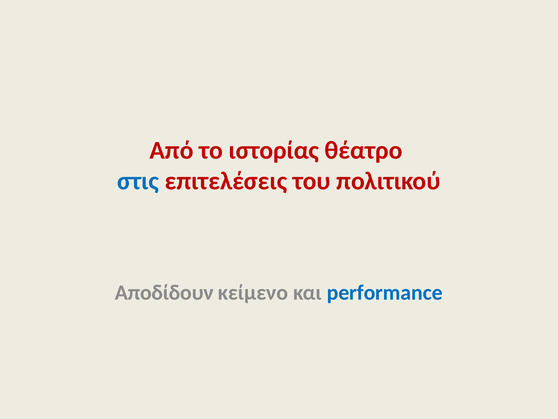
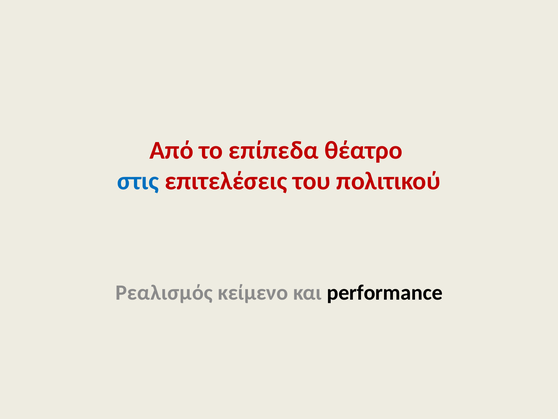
ιστορίας: ιστορίας -> επίπεδα (274, 150)
Αποδίδουν: Αποδίδουν -> Ρεαλισμός (164, 292)
performance colour: blue -> black (385, 292)
